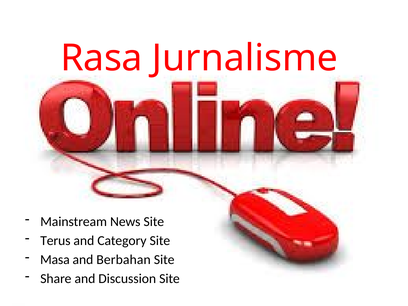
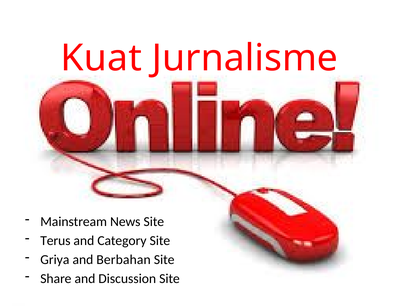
Rasa: Rasa -> Kuat (101, 58)
Masa: Masa -> Griya (55, 260)
